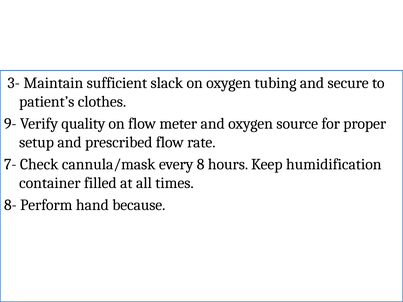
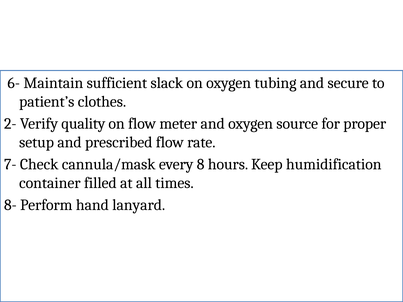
3-: 3- -> 6- (14, 83)
9-: 9- -> 2- (10, 124)
because: because -> lanyard (139, 205)
